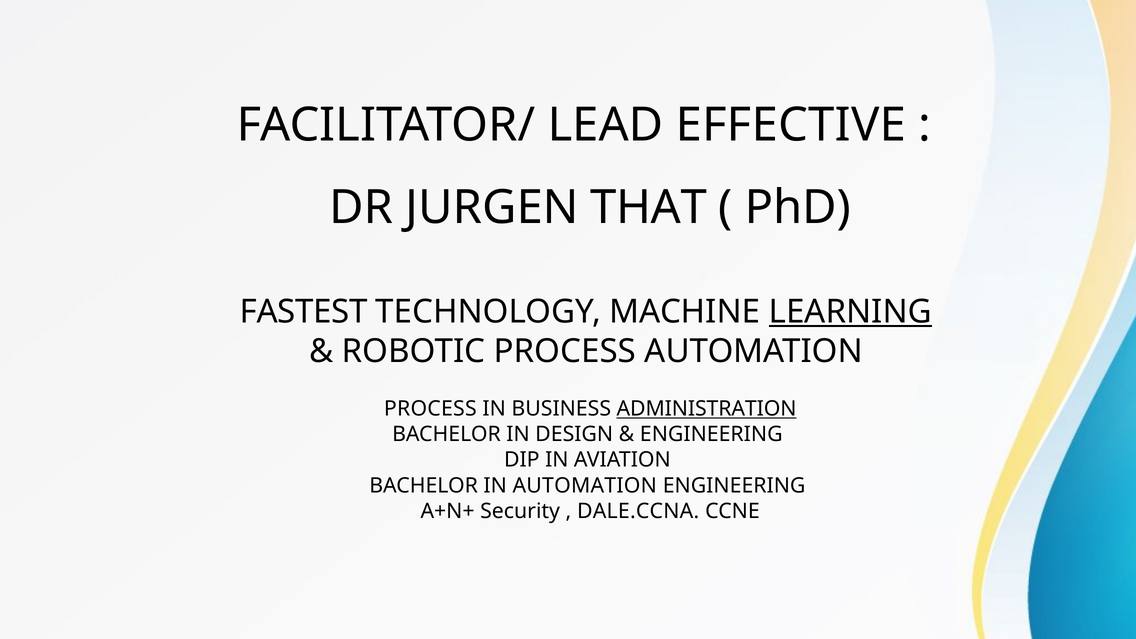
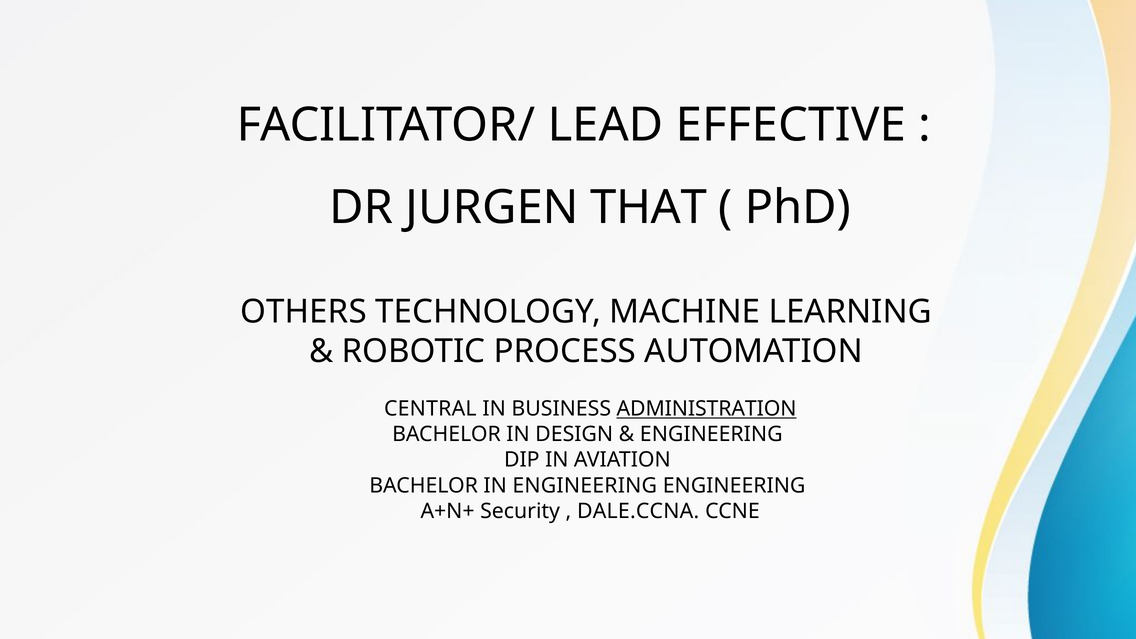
FASTEST: FASTEST -> OTHERS (303, 312)
LEARNING underline: present -> none (850, 312)
PROCESS: PROCESS -> CENTRAL (430, 409)
IN AUTOMATION: AUTOMATION -> ENGINEERING (585, 486)
